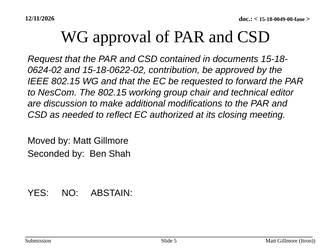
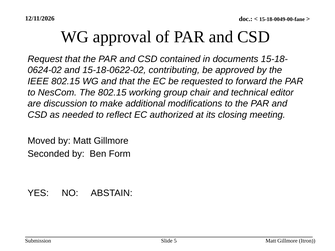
contribution: contribution -> contributing (174, 70)
Shah: Shah -> Form (120, 154)
